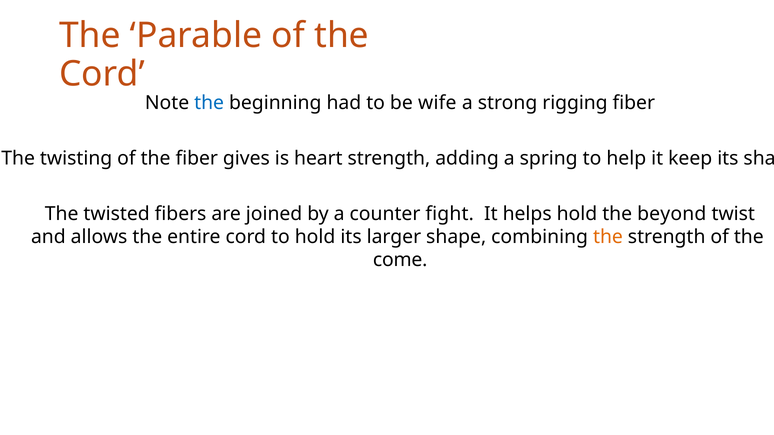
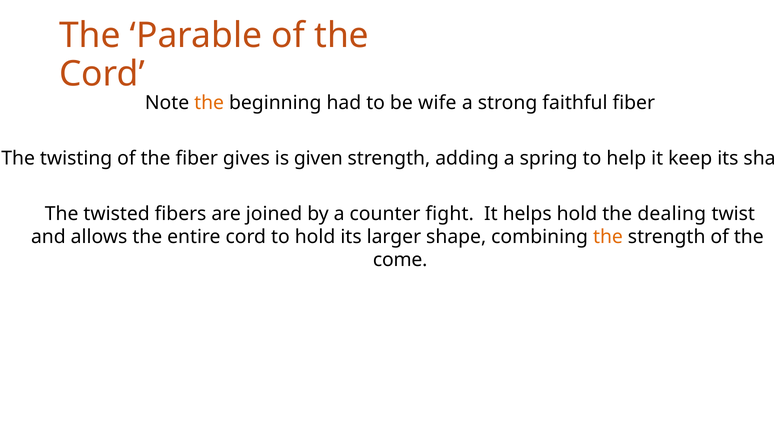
the colour: blue -> orange (209, 103)
rigging: rigging -> faithful (575, 103)
heart: heart -> given (318, 158)
beyond: beyond -> dealing (672, 214)
